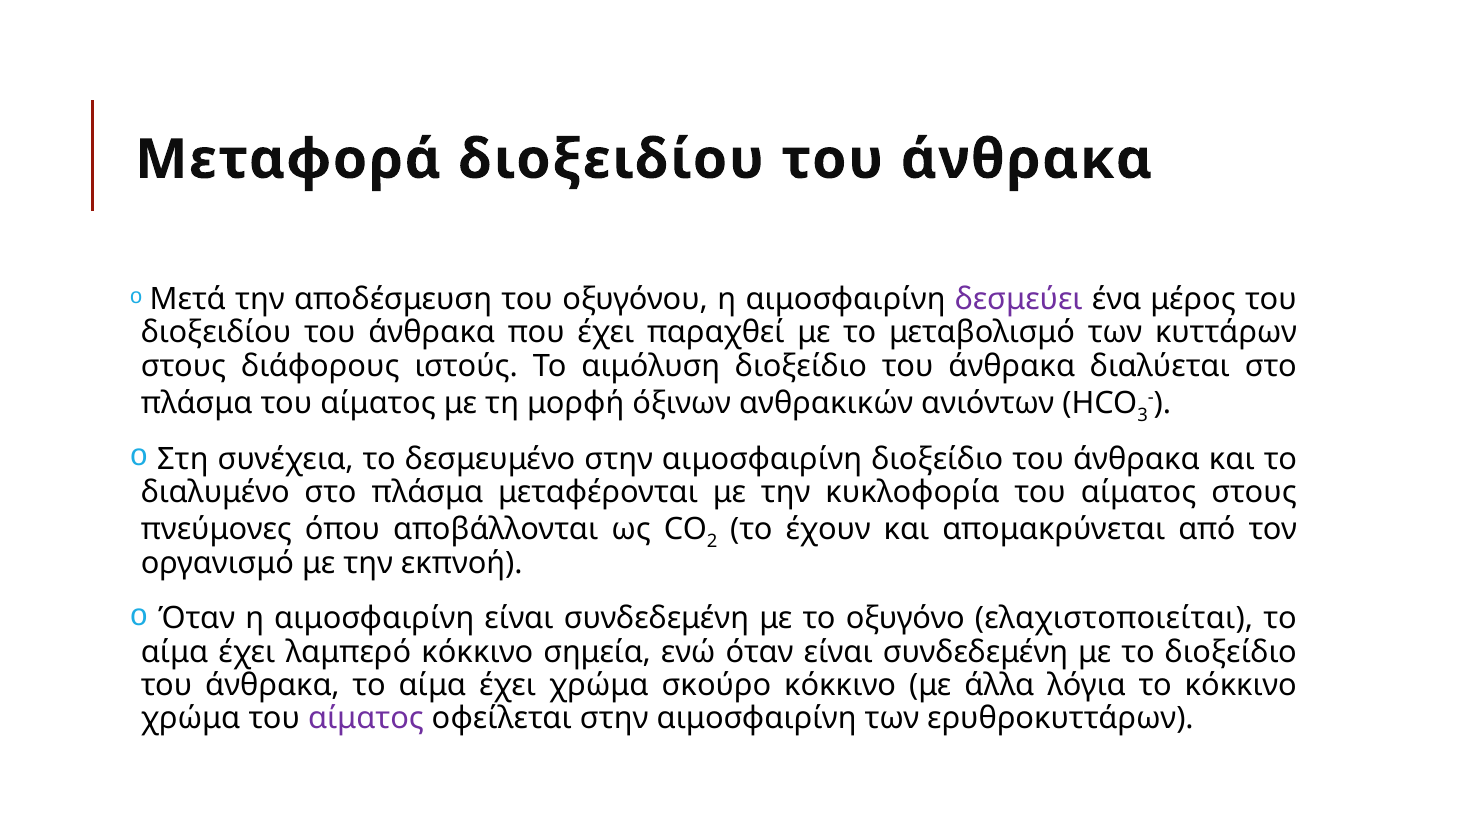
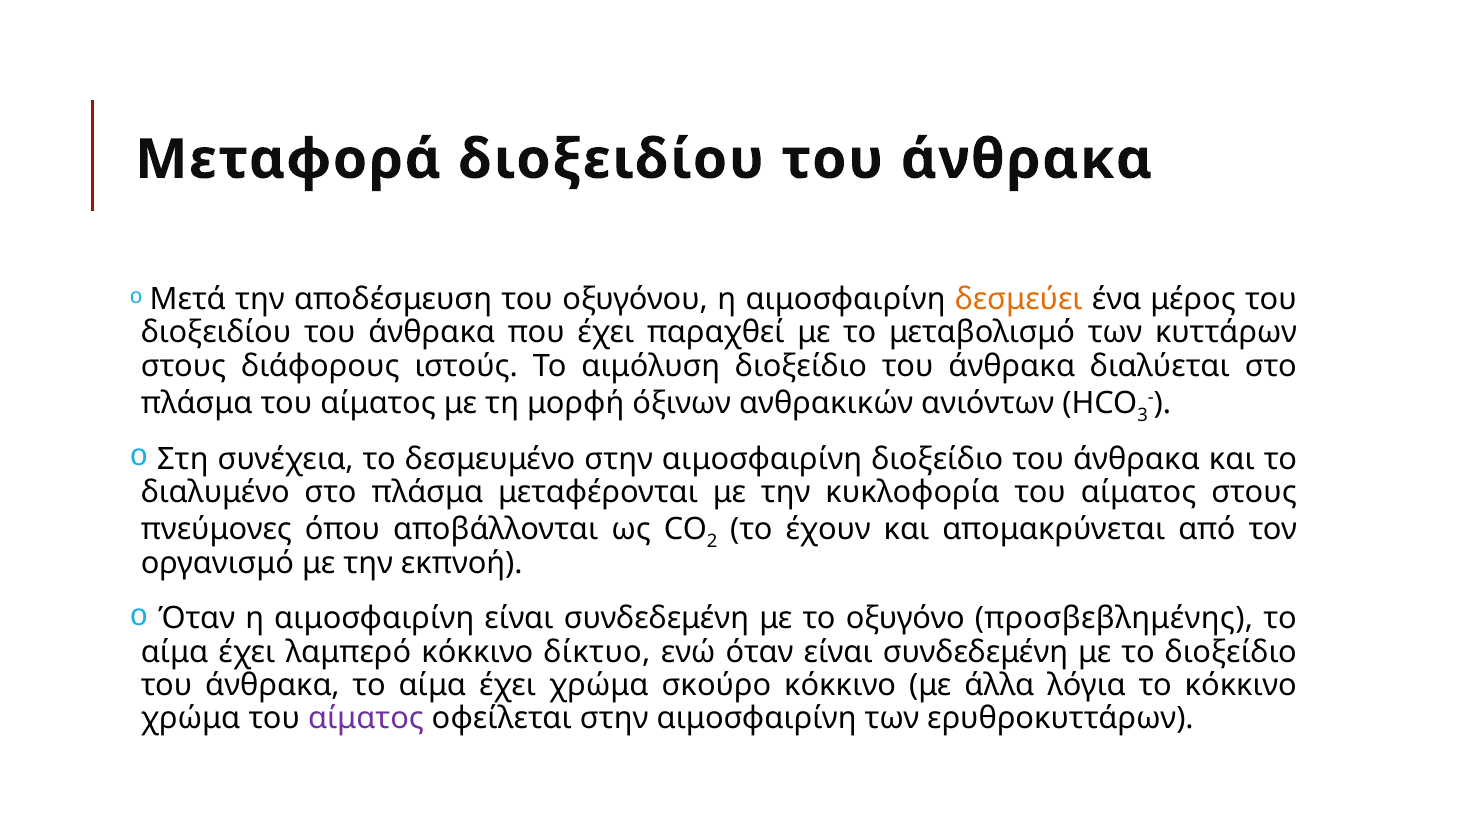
δεσμεύει colour: purple -> orange (1019, 299)
ελαχιστοποιείται: ελαχιστοποιείται -> προσβεβλημένης (1114, 618)
σημεία: σημεία -> δίκτυο (597, 651)
